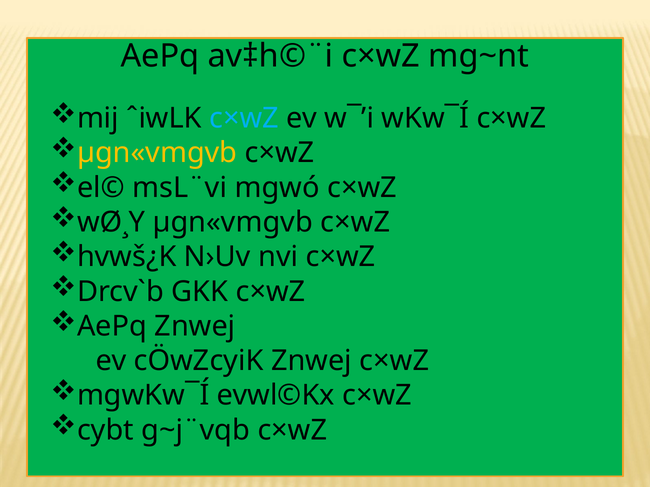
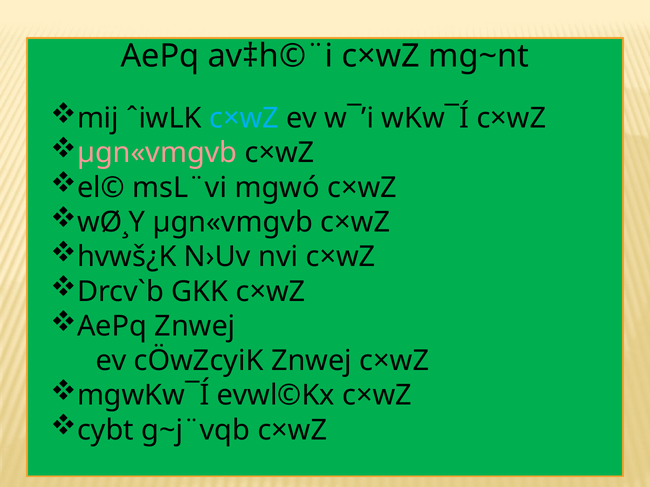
µgn«vmgvb colour: yellow -> pink (157, 153)
